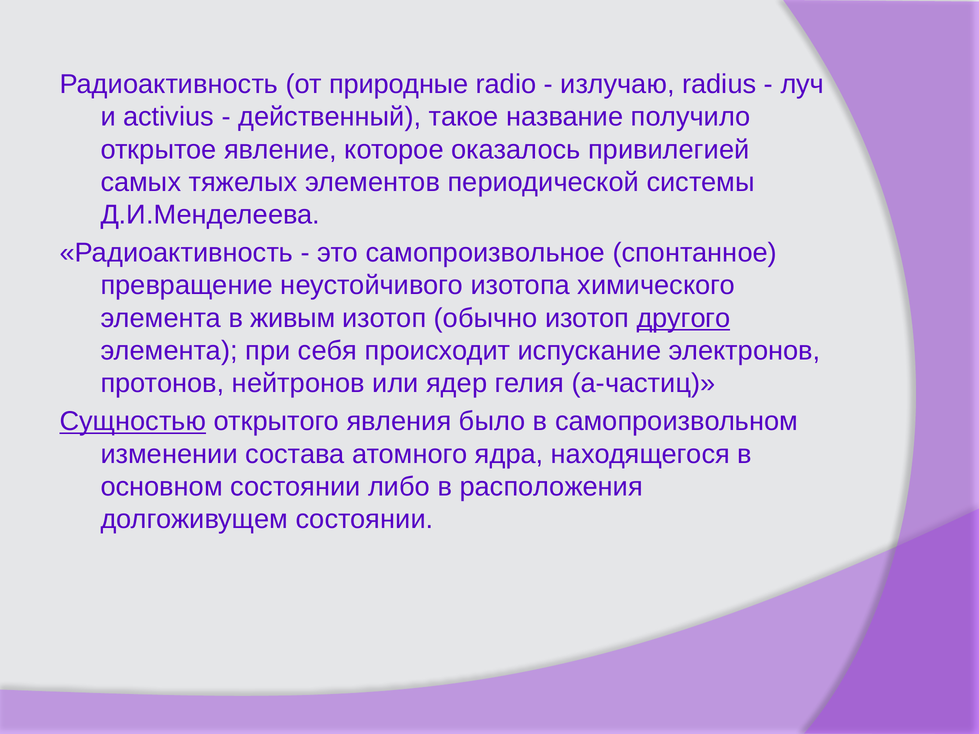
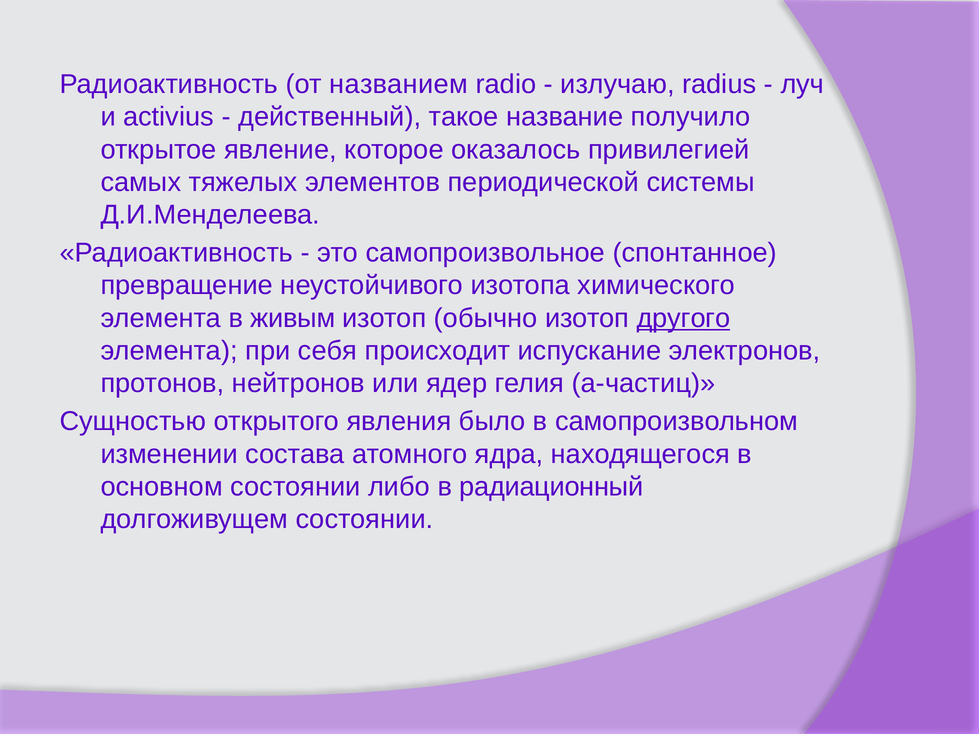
природные: природные -> названием (399, 84)
Сущностью underline: present -> none (133, 422)
расположения: расположения -> радиационный (551, 487)
